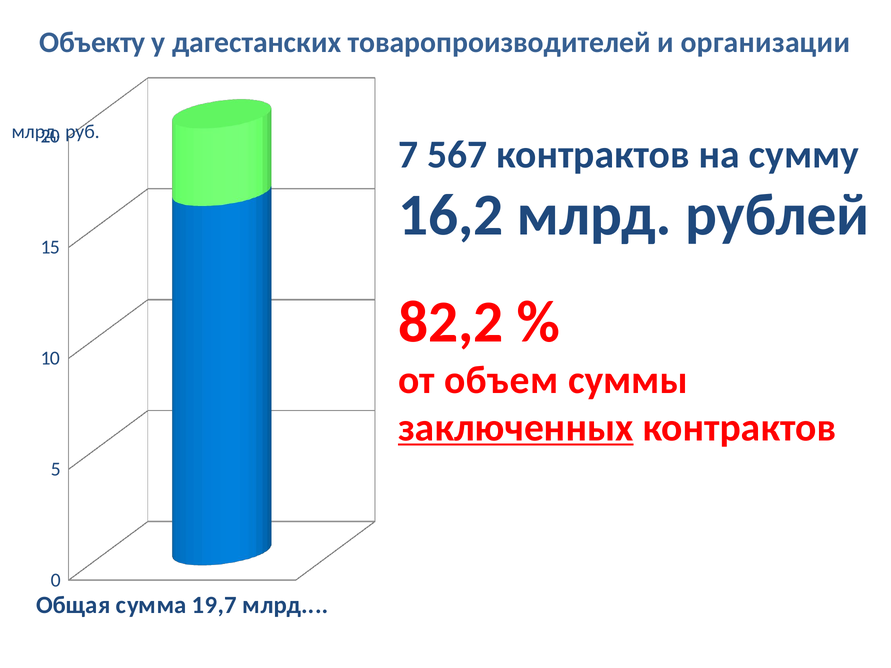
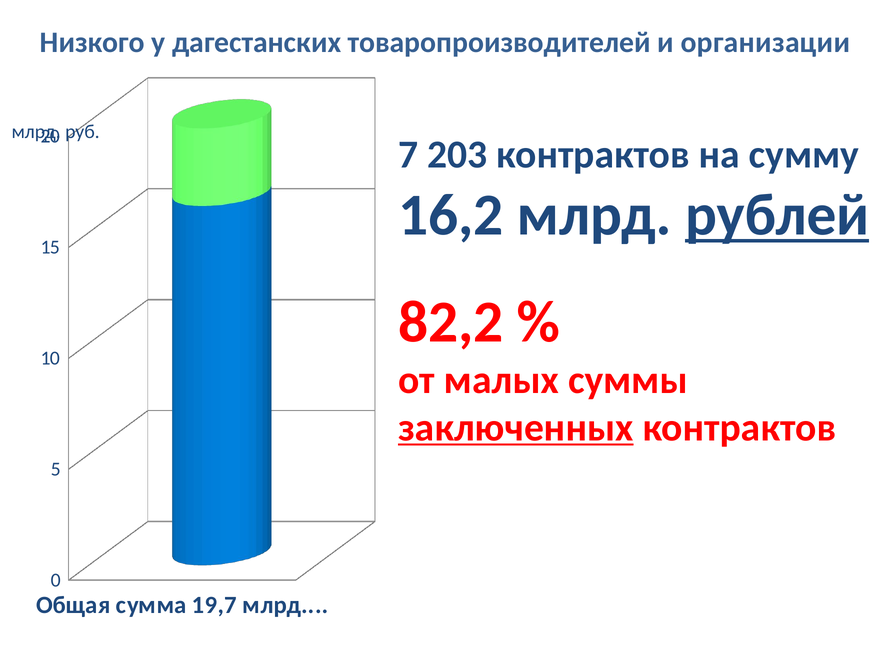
Объекту: Объекту -> Низкого (92, 43)
567: 567 -> 203 (457, 155)
рублей underline: none -> present (777, 215)
объем: объем -> малых (501, 380)
